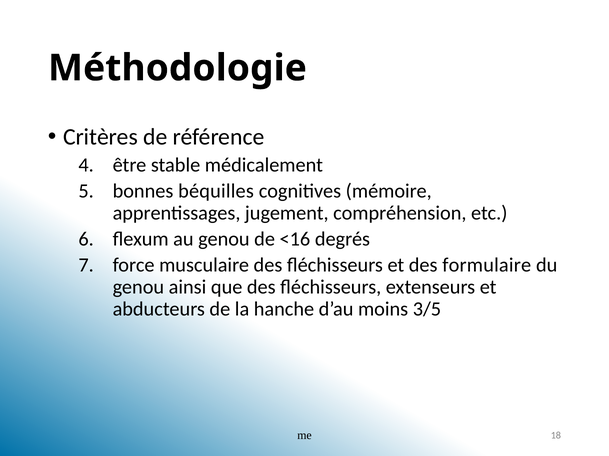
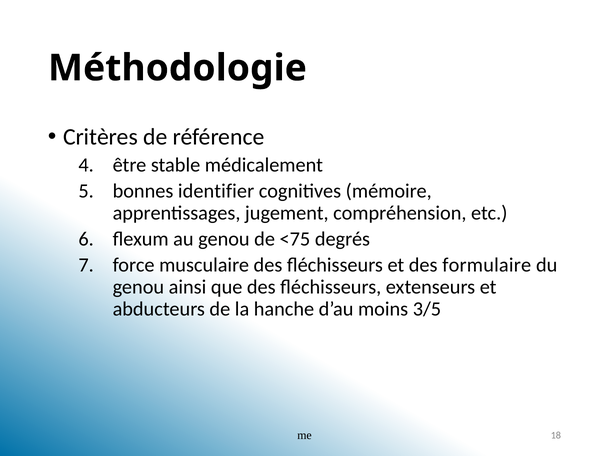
béquilles: béquilles -> identifier (216, 191)
<16: <16 -> <75 (295, 239)
